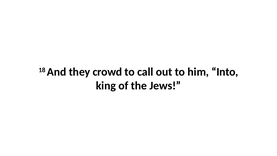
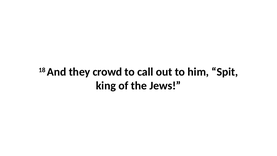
Into: Into -> Spit (225, 72)
